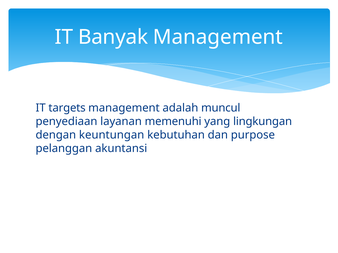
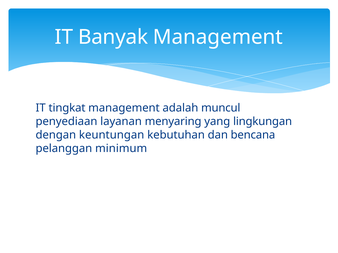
targets: targets -> tingkat (67, 108)
memenuhi: memenuhi -> menyaring (173, 122)
purpose: purpose -> bencana (253, 135)
akuntansi: akuntansi -> minimum (121, 149)
